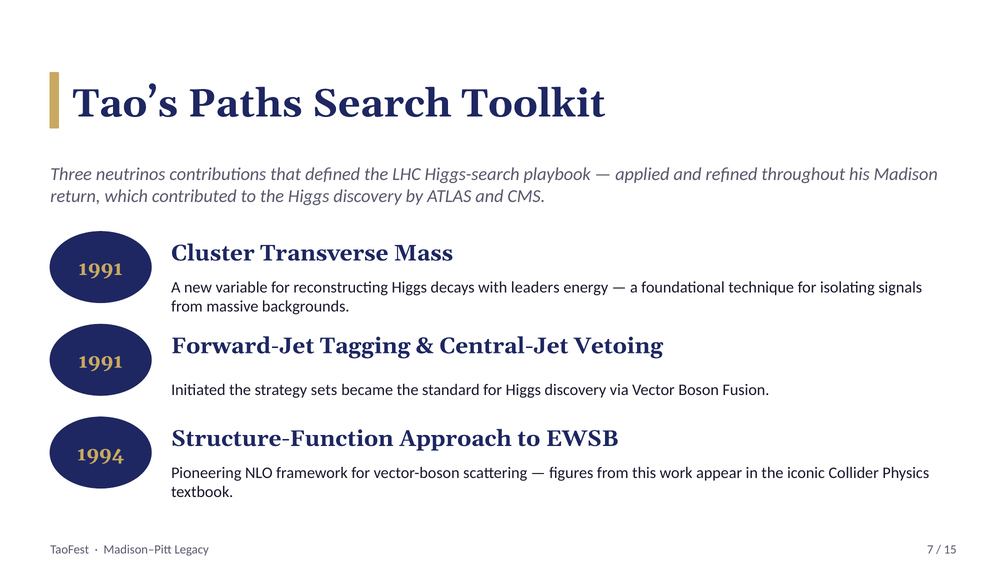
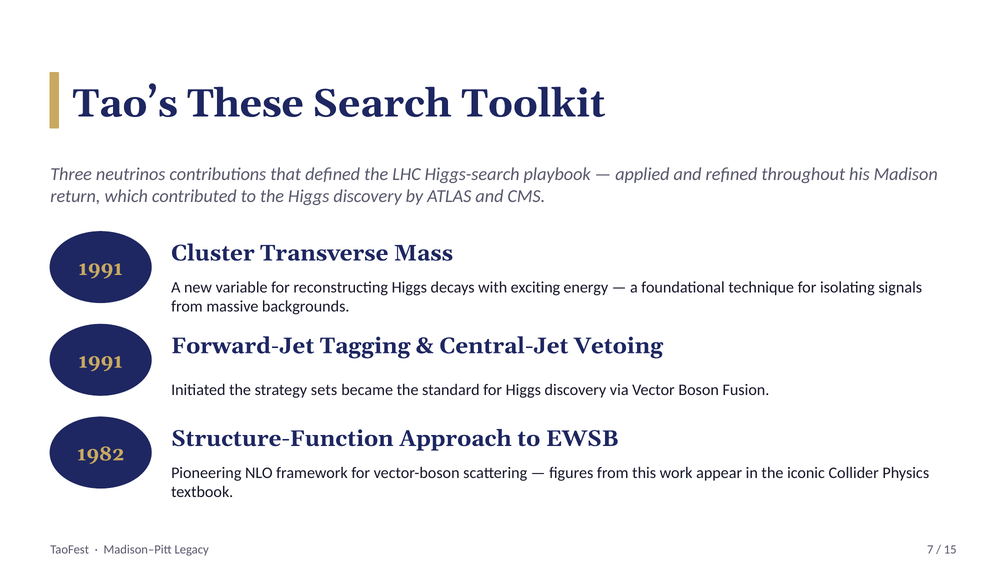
Paths: Paths -> These (245, 103)
leaders: leaders -> exciting (535, 287)
1994: 1994 -> 1982 (101, 453)
